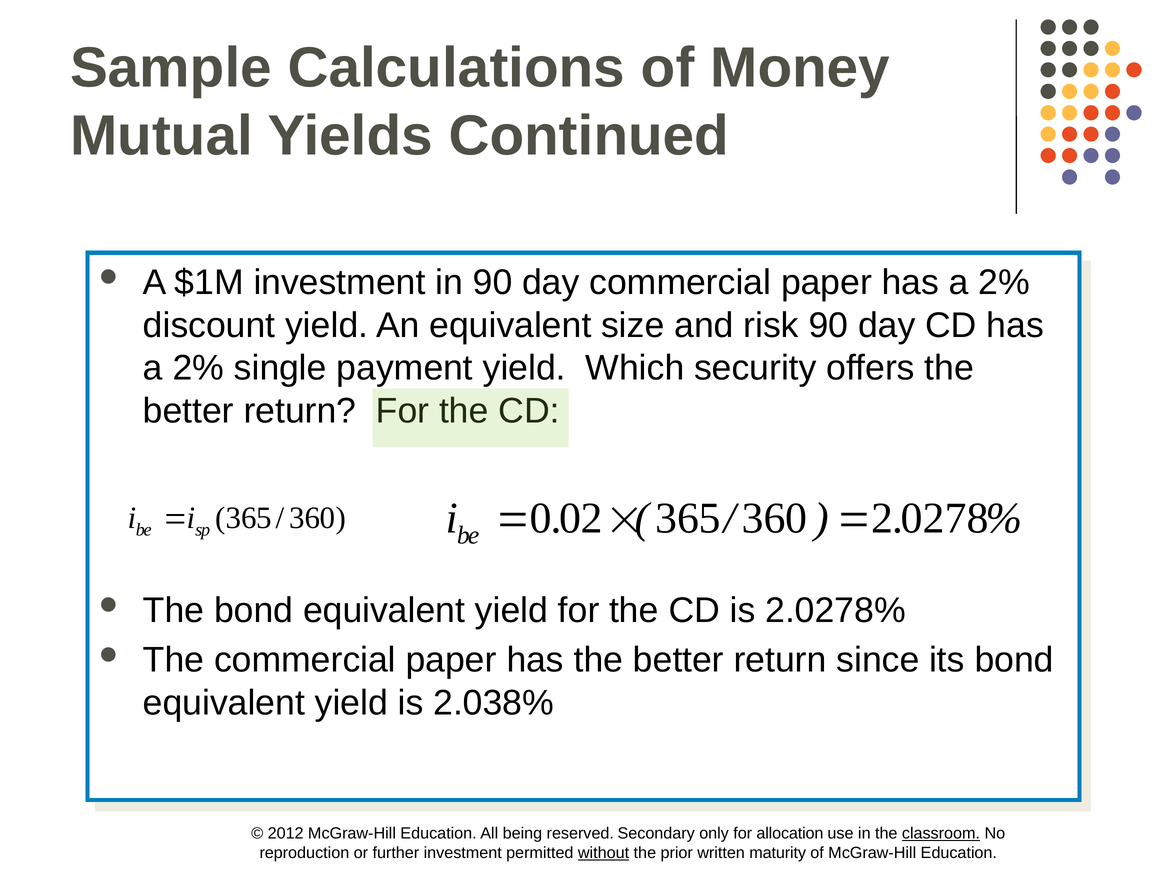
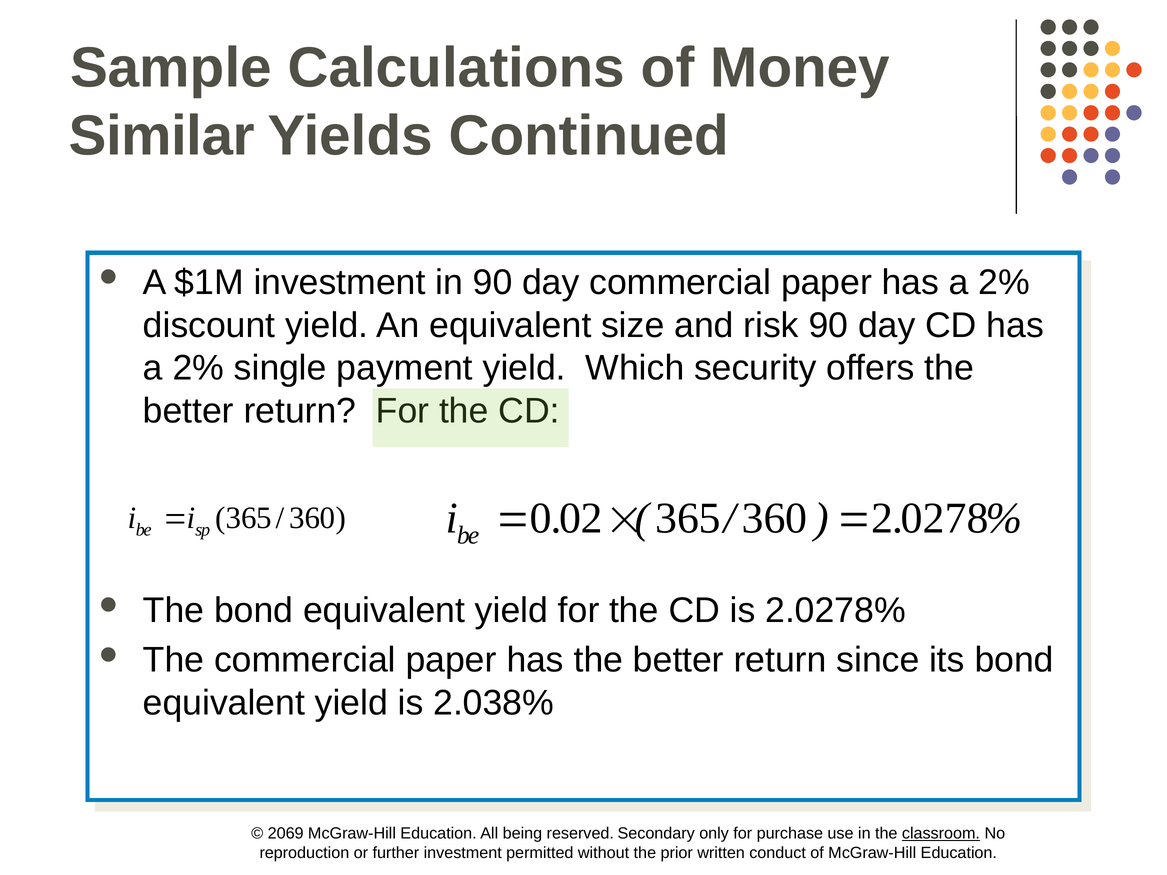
Mutual: Mutual -> Similar (162, 136)
2012: 2012 -> 2069 (286, 834)
allocation: allocation -> purchase (790, 834)
without underline: present -> none (604, 853)
maturity: maturity -> conduct (778, 853)
